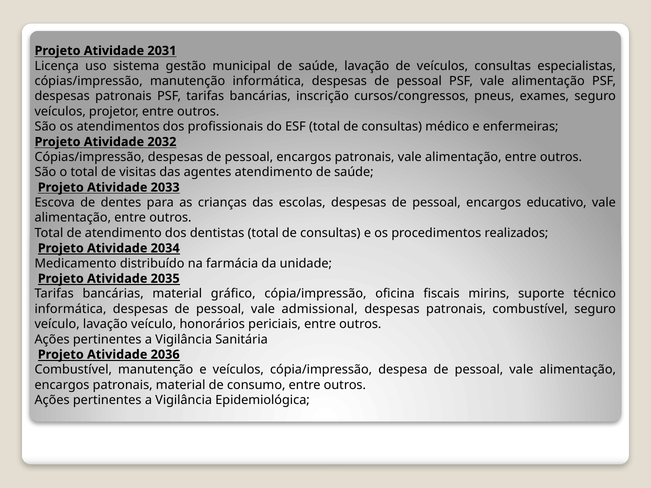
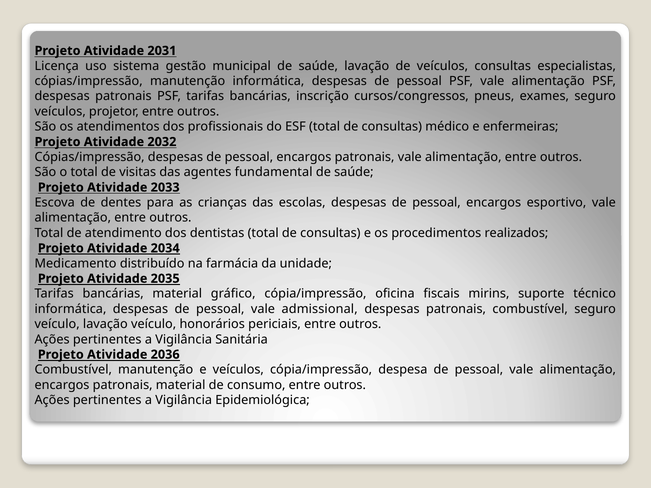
agentes atendimento: atendimento -> fundamental (274, 172)
educativo: educativo -> esportivo (556, 203)
